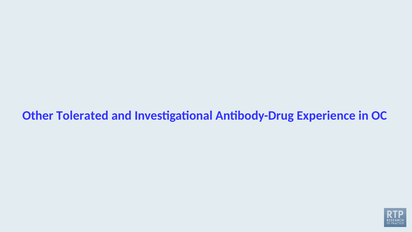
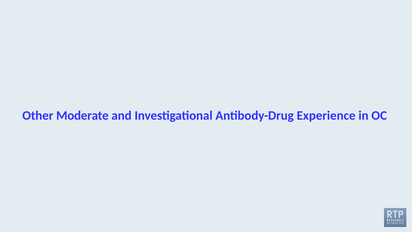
Tolerated: Tolerated -> Moderate (82, 116)
